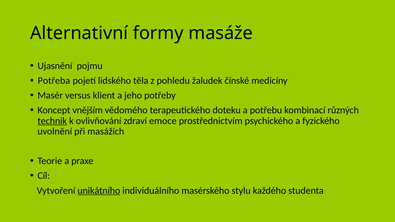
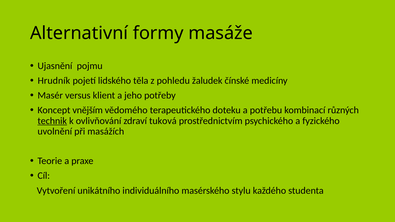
Potřeba: Potřeba -> Hrudník (54, 81)
emoce: emoce -> tuková (163, 121)
unikátního underline: present -> none (99, 191)
